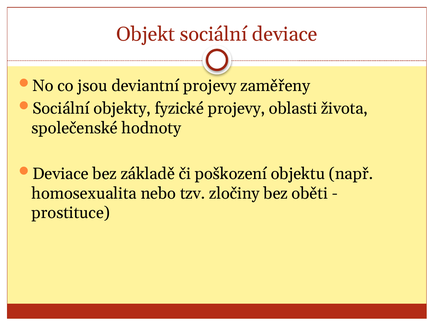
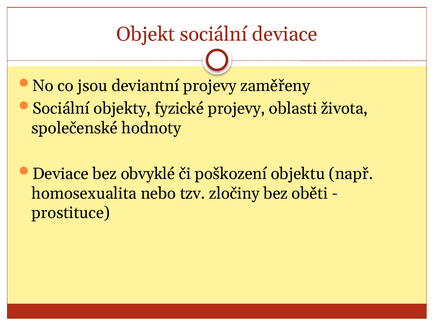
základě: základě -> obvyklé (148, 174)
